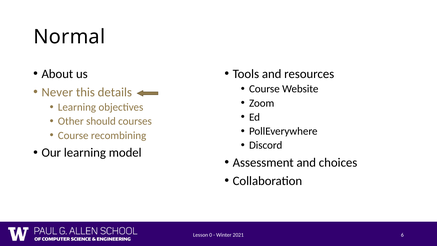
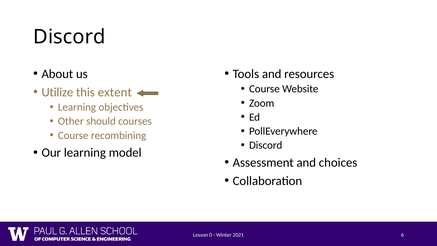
Normal: Normal -> Discord (69, 37)
Never: Never -> Utilize (57, 92)
details: details -> extent (115, 92)
